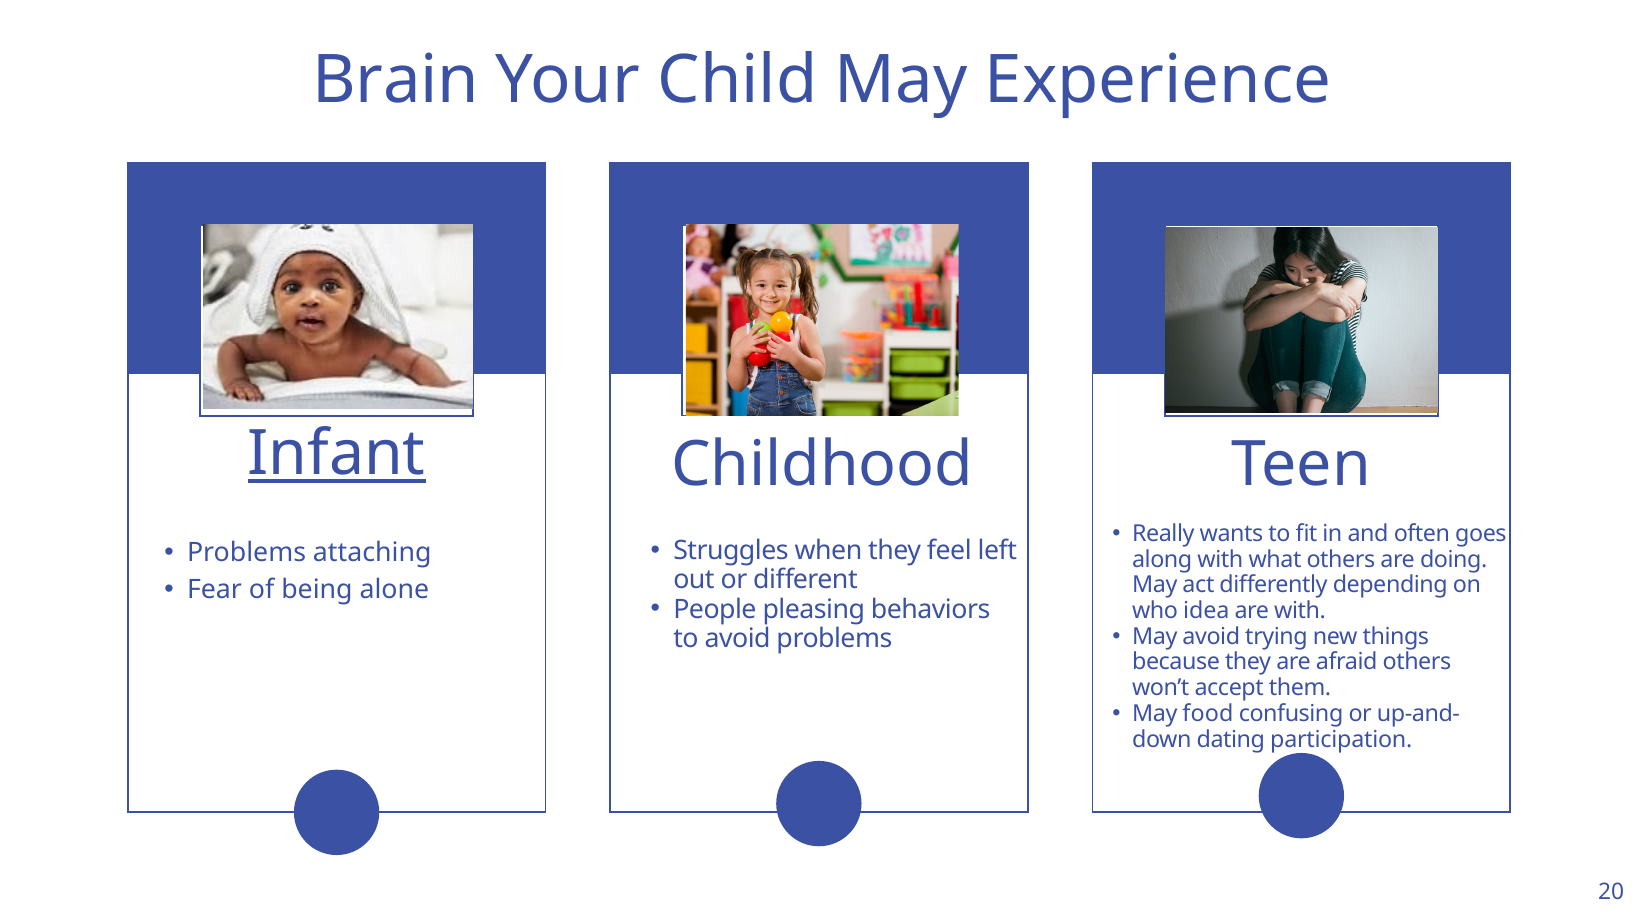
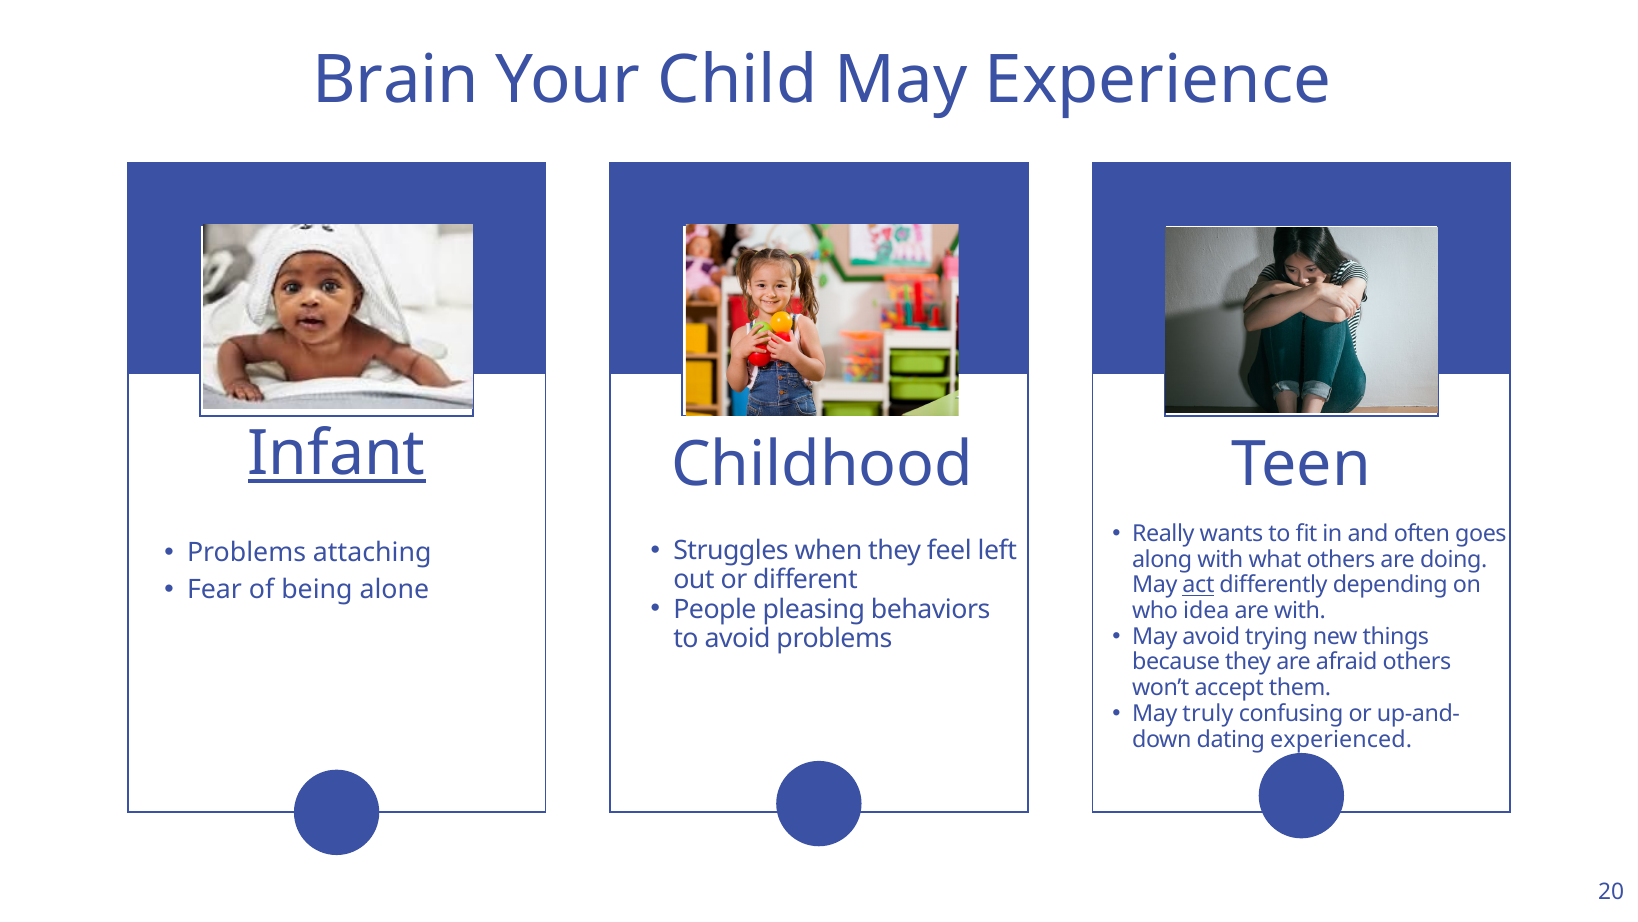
act underline: none -> present (1198, 585)
food: food -> truly (1208, 713)
participation: participation -> experienced (1341, 739)
